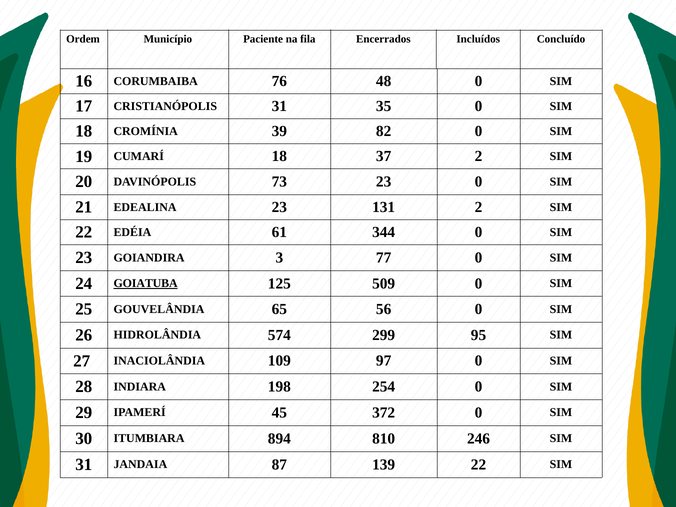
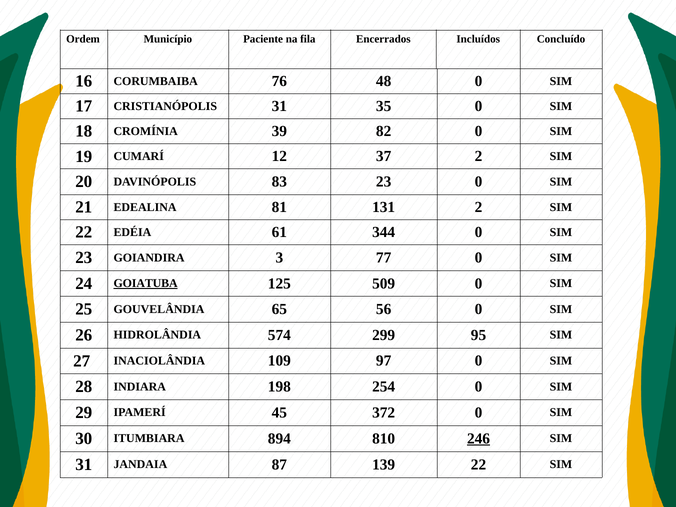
CUMARÍ 18: 18 -> 12 (279, 156)
73: 73 -> 83 (279, 182)
EDEALINA 23: 23 -> 81 (279, 207)
246 underline: none -> present (479, 438)
